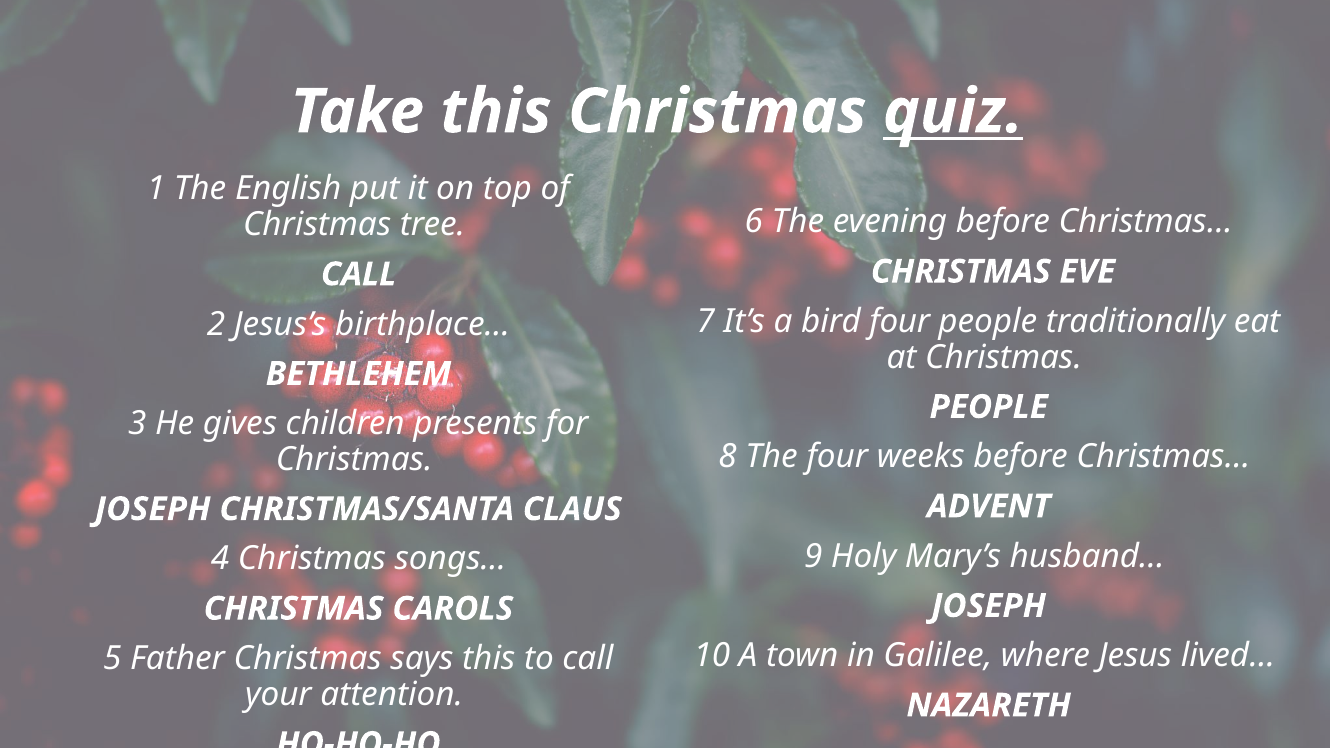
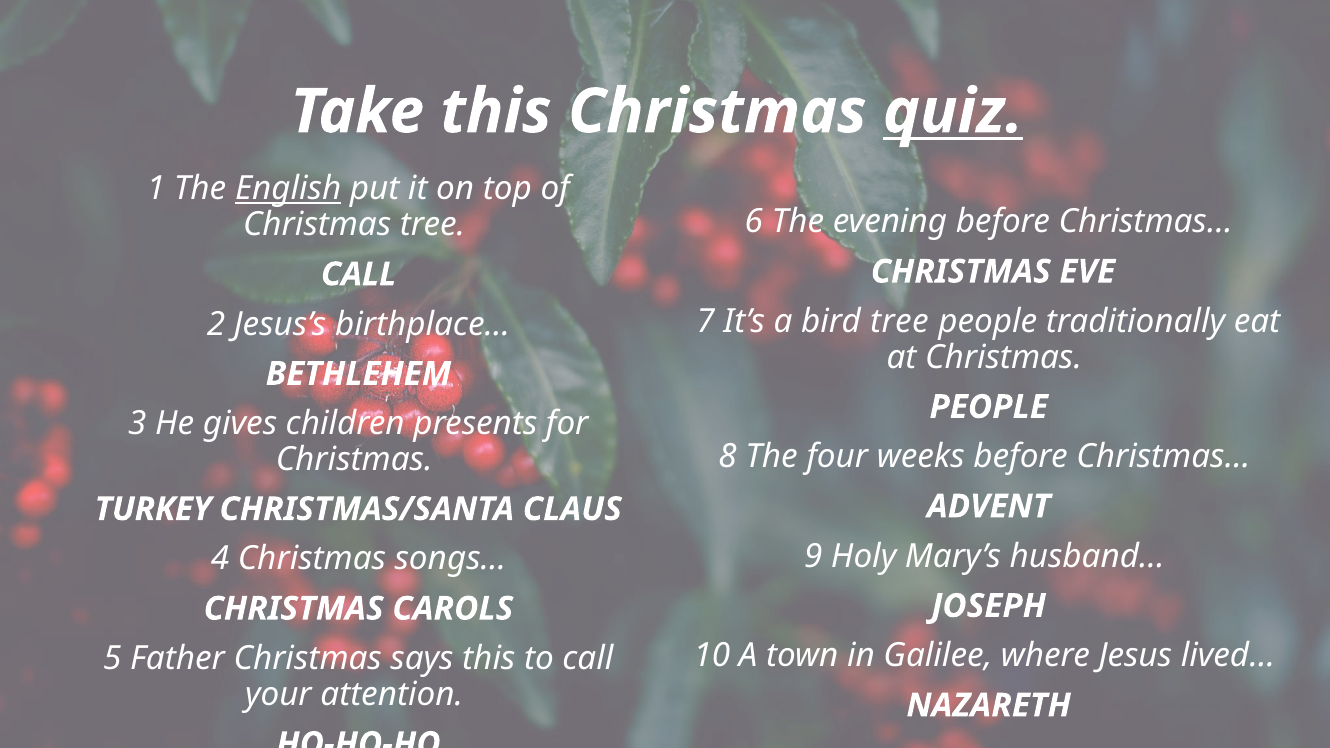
English underline: none -> present (288, 189)
bird four: four -> tree (899, 321)
JOSEPH: JOSEPH -> TURKEY (153, 509)
